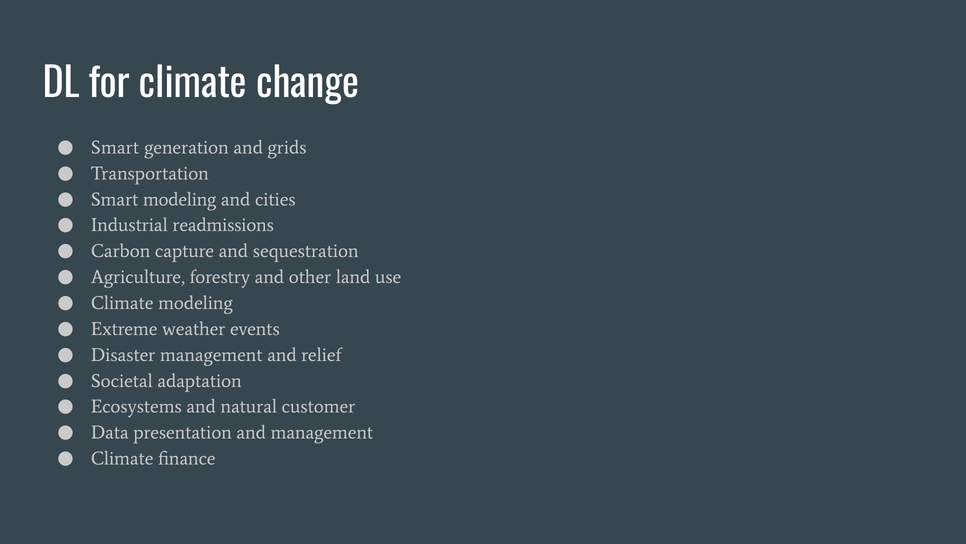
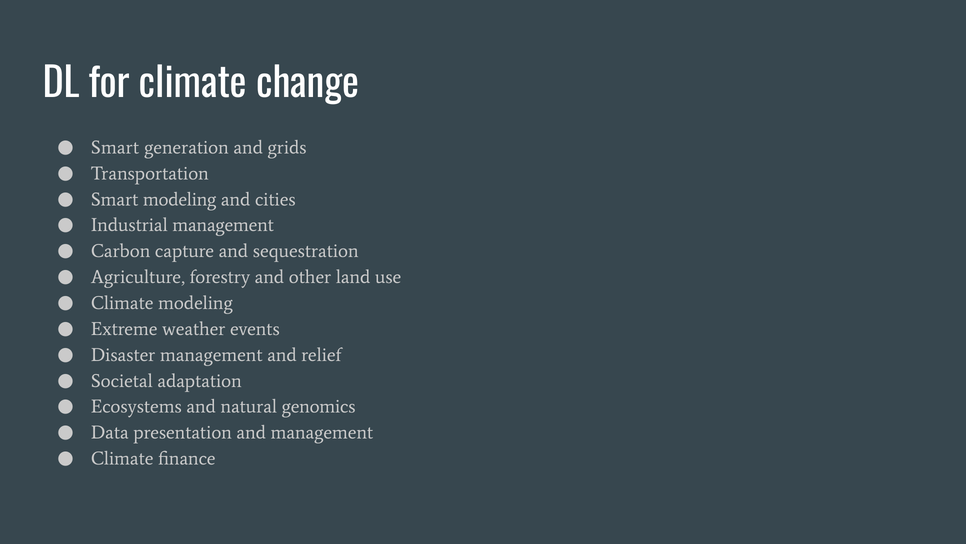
Industrial readmissions: readmissions -> management (223, 225)
customer: customer -> genomics (319, 406)
